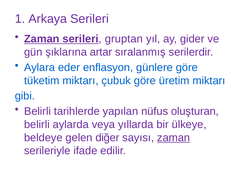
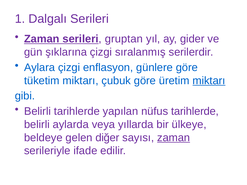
Arkaya: Arkaya -> Dalgalı (48, 19)
şıklarına artar: artar -> çizgi (101, 52)
Aylara eder: eder -> çizgi (69, 68)
miktarı underline: none -> present (209, 81)
nüfus oluşturan: oluşturan -> tarihlerde (195, 111)
